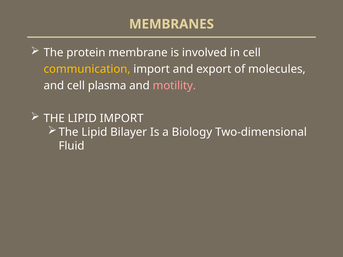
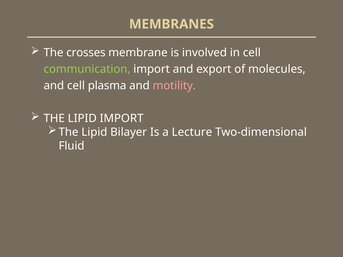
protein: protein -> crosses (86, 53)
communication colour: yellow -> light green (87, 69)
Biology: Biology -> Lecture (192, 132)
